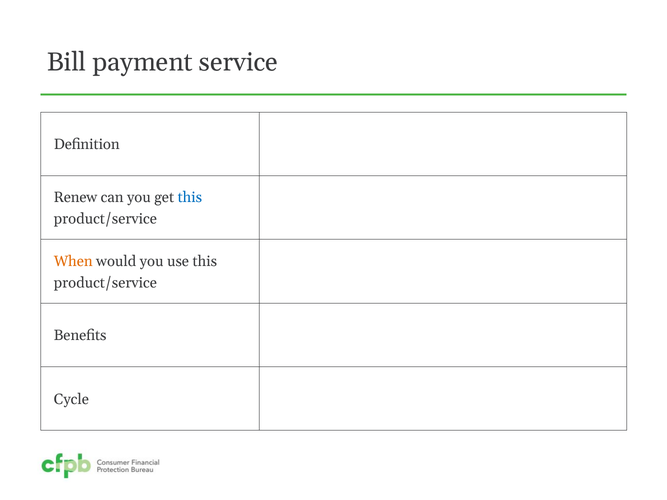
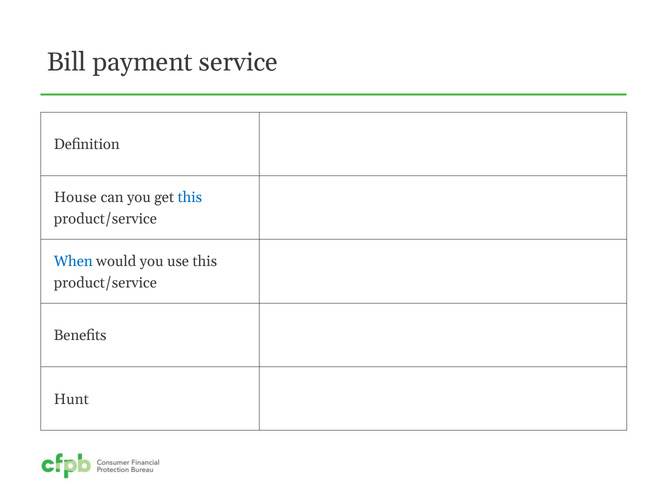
Renew: Renew -> House (75, 198)
When colour: orange -> blue (73, 261)
Cycle: Cycle -> Hunt (71, 399)
